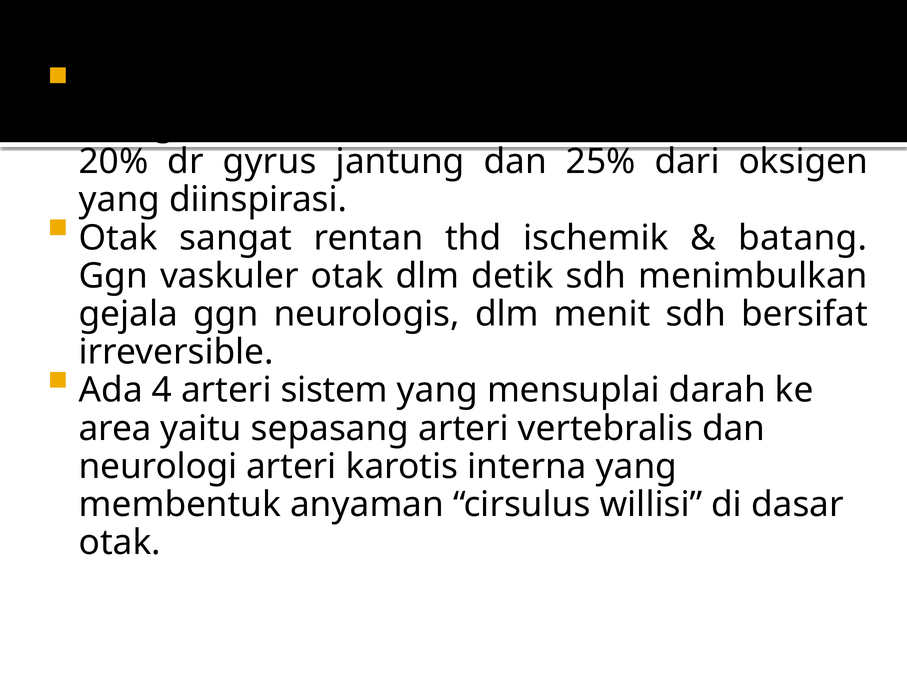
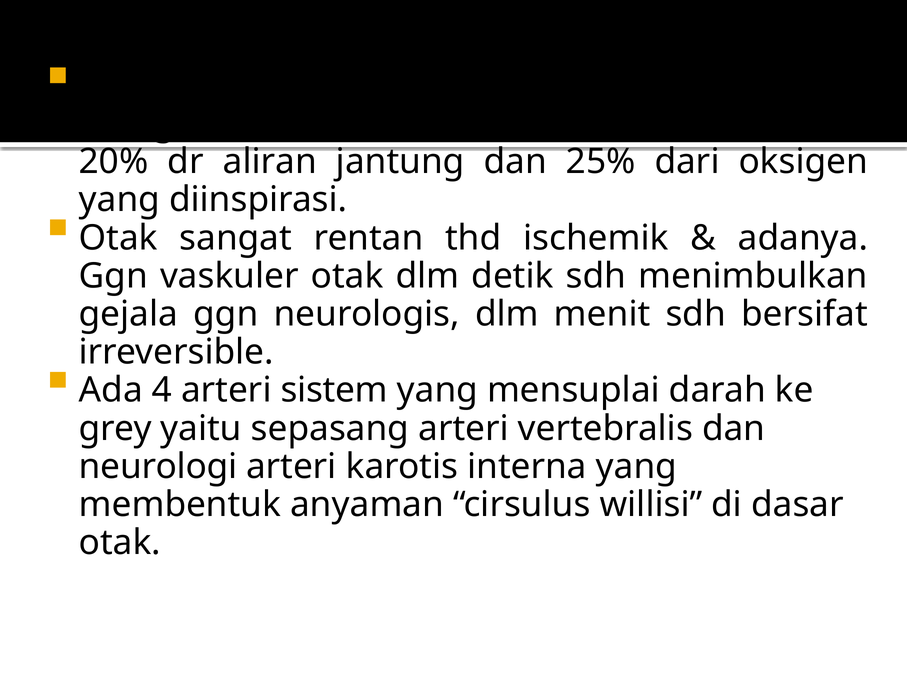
gyrus: gyrus -> aliran (270, 162)
batang: batang -> adanya (803, 238)
area: area -> grey (115, 429)
